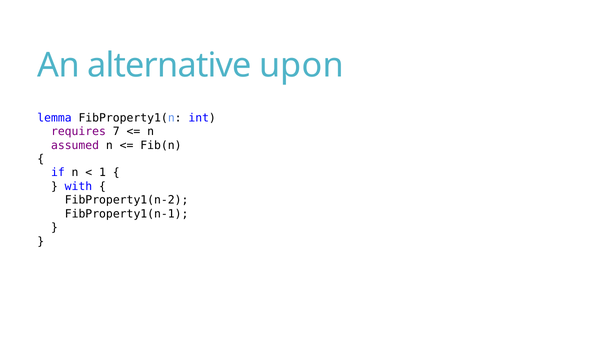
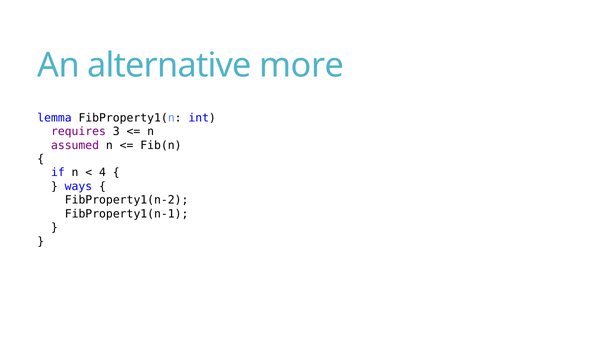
upon: upon -> more (302, 66)
7: 7 -> 3 (116, 131)
1: 1 -> 4 (102, 172)
with: with -> ways (78, 186)
